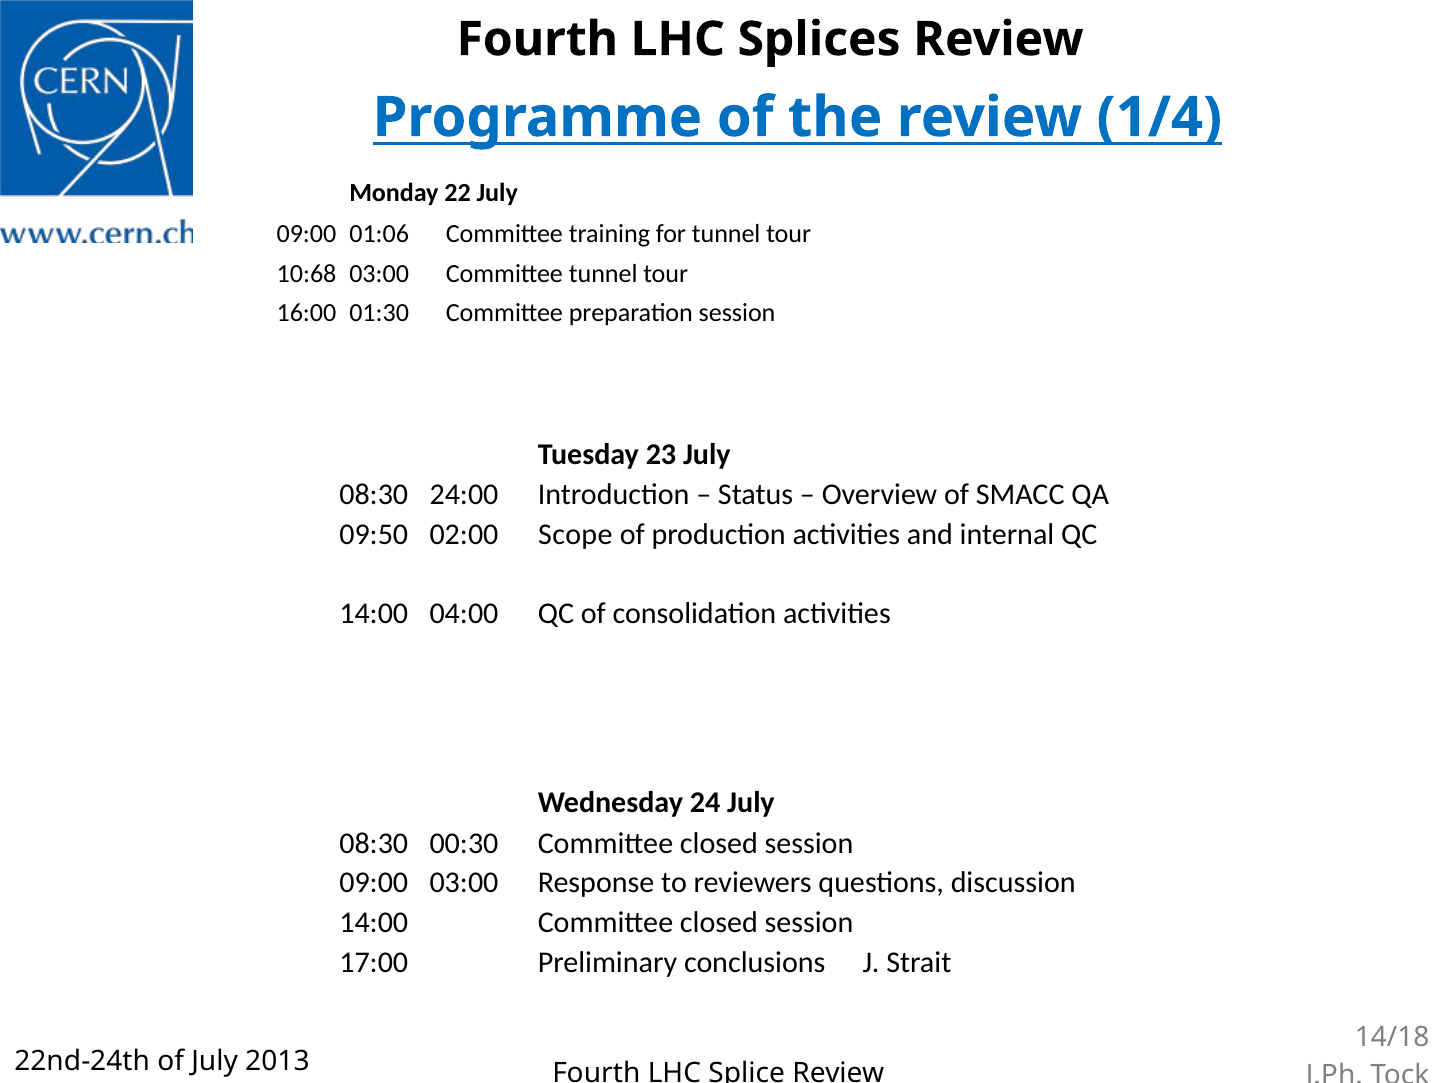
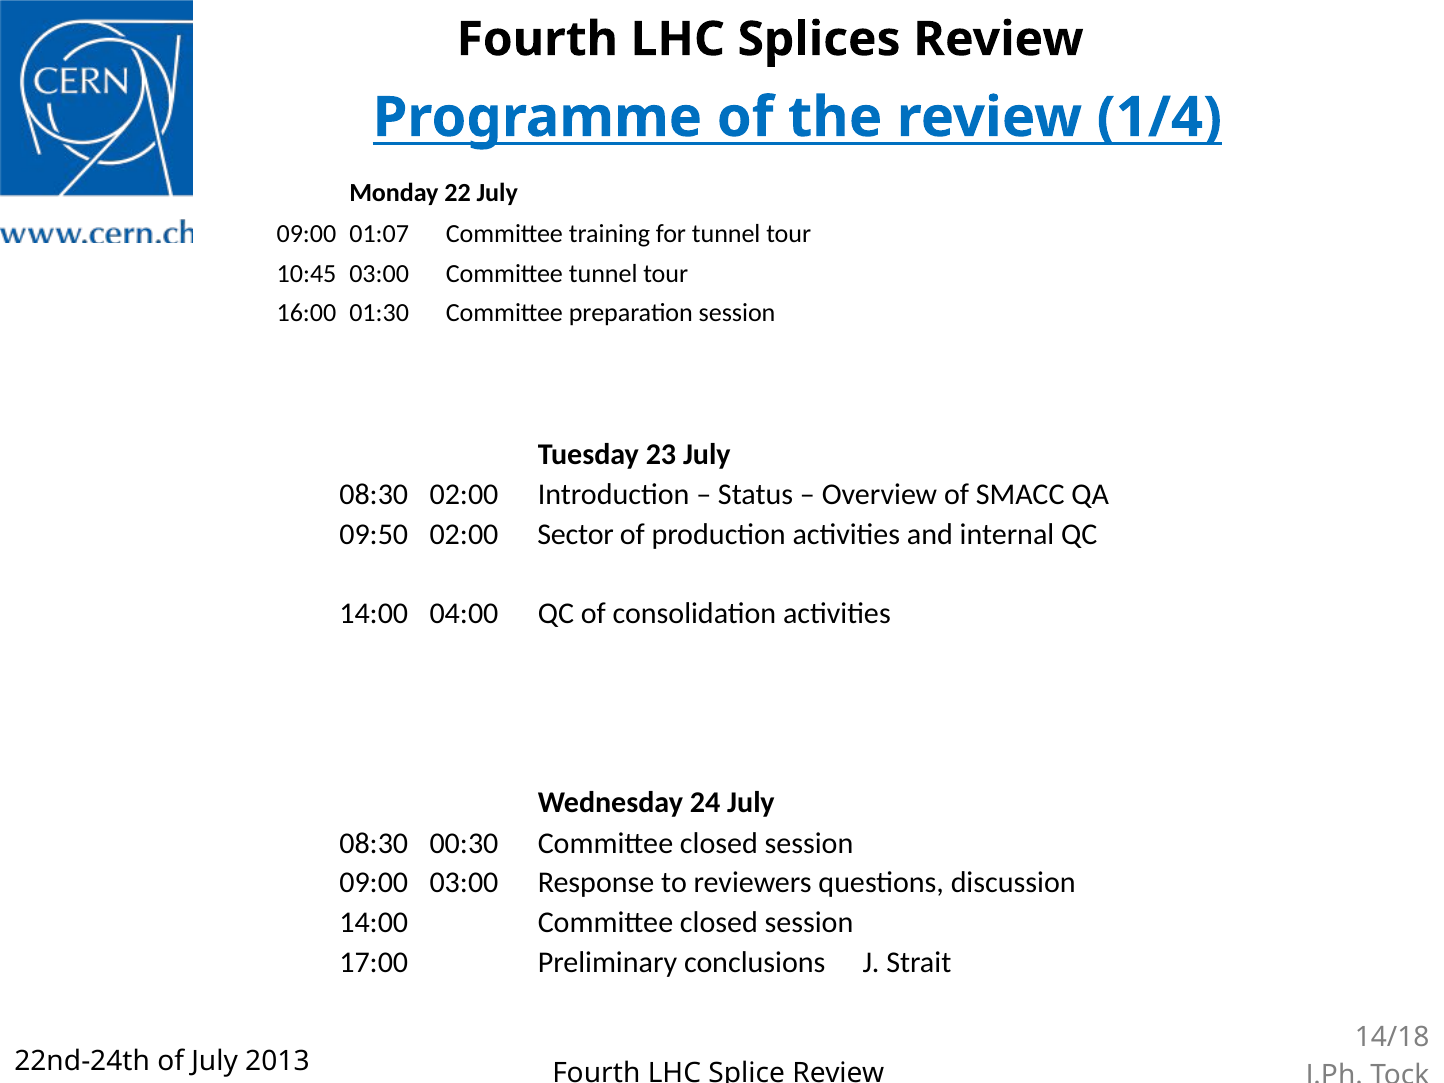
01:06: 01:06 -> 01:07 (379, 234)
10:68: 10:68 -> 10:45 (307, 274)
08:30 24:00: 24:00 -> 02:00 (464, 495)
Scope: Scope -> Sector (576, 535)
